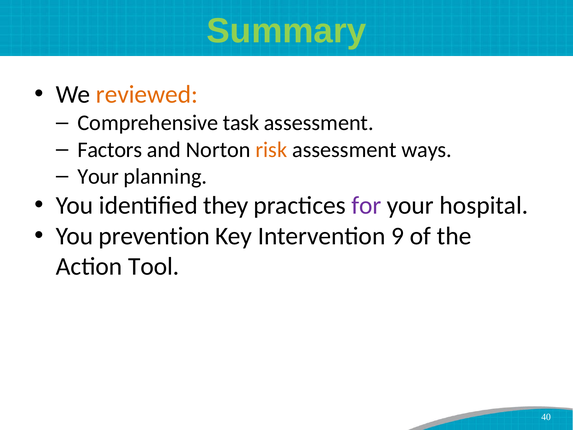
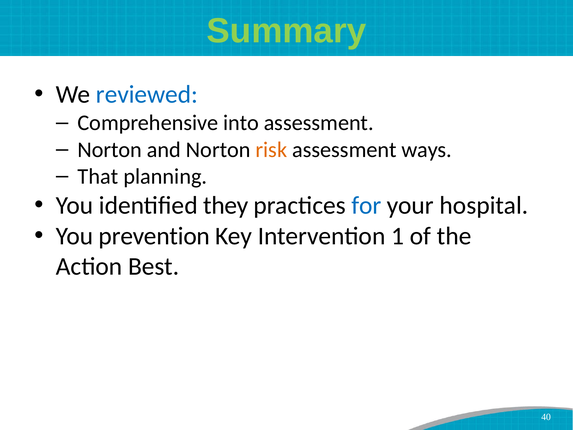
reviewed colour: orange -> blue (147, 94)
task: task -> into (241, 123)
Factors: Factors -> Norton (110, 150)
Your: Your -> That (98, 176)
for colour: purple -> blue (366, 205)
9: 9 -> 1 (398, 236)
Tool: Tool -> Best (154, 266)
